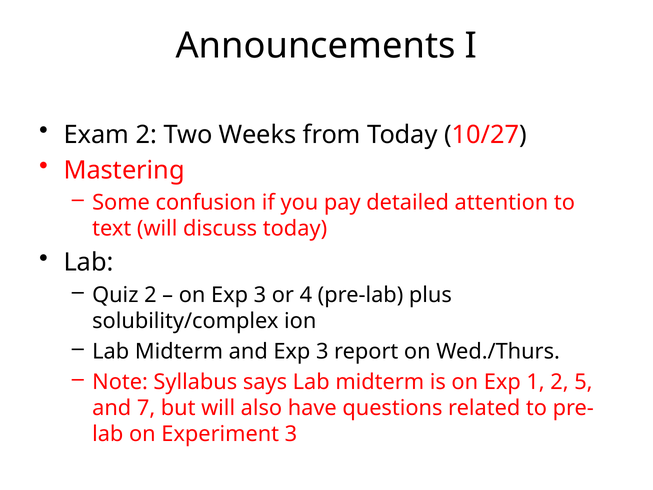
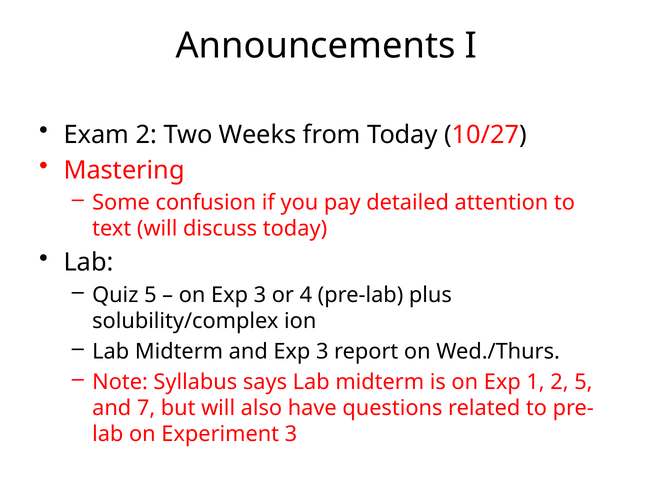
Quiz 2: 2 -> 5 (150, 295)
